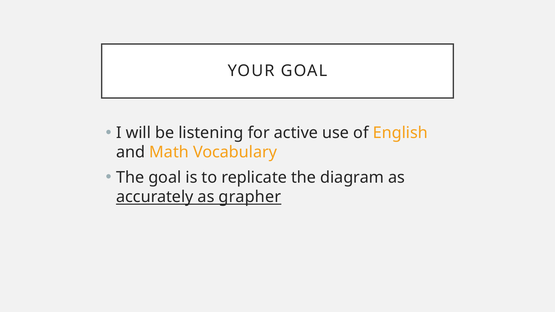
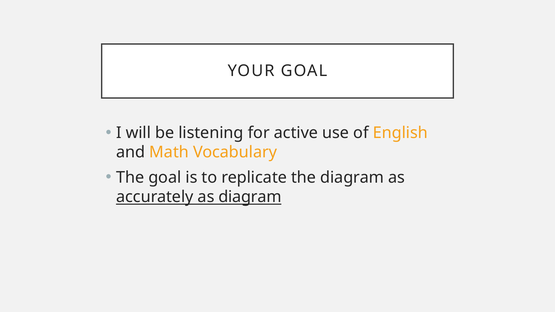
as grapher: grapher -> diagram (250, 197)
